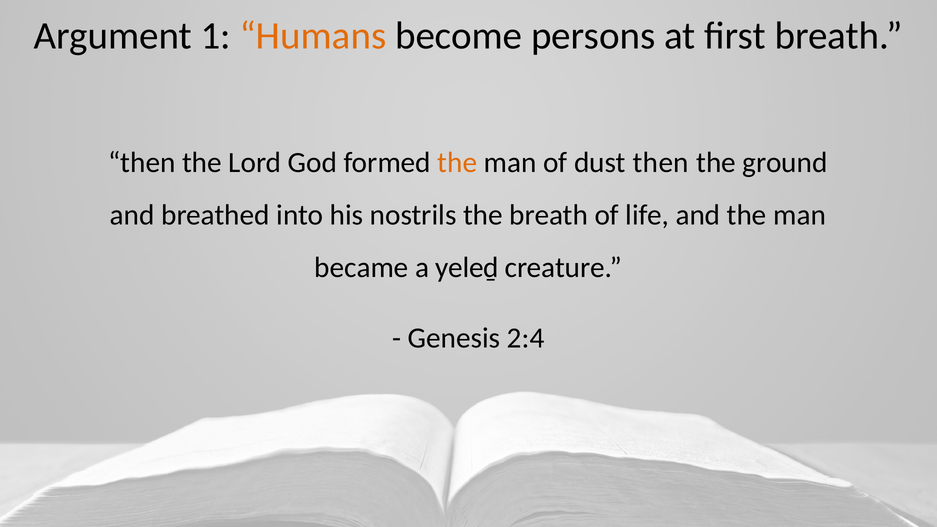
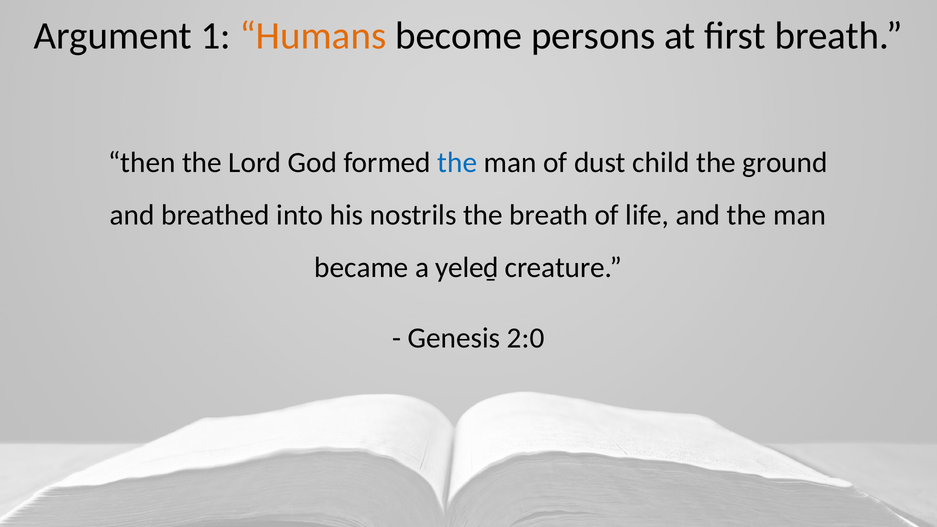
the colour: orange -> blue (457, 162)
dust then: then -> child (661, 162)
2:4: 2:4 -> 2:0 (526, 338)
